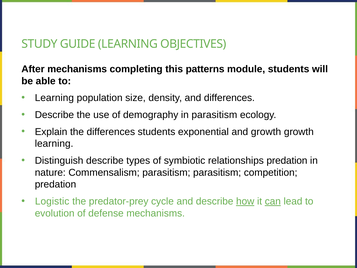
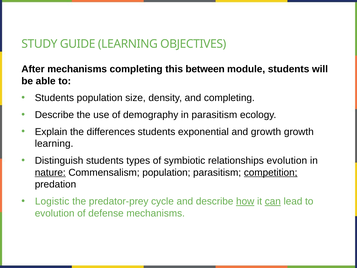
patterns: patterns -> between (205, 69)
Learning: Learning -> Students (54, 98)
and differences: differences -> completing (229, 98)
Distinguish describe: describe -> students (105, 160)
relationships predation: predation -> evolution (287, 160)
nature underline: none -> present (50, 172)
Commensalism parasitism: parasitism -> population (166, 172)
competition underline: none -> present (271, 172)
